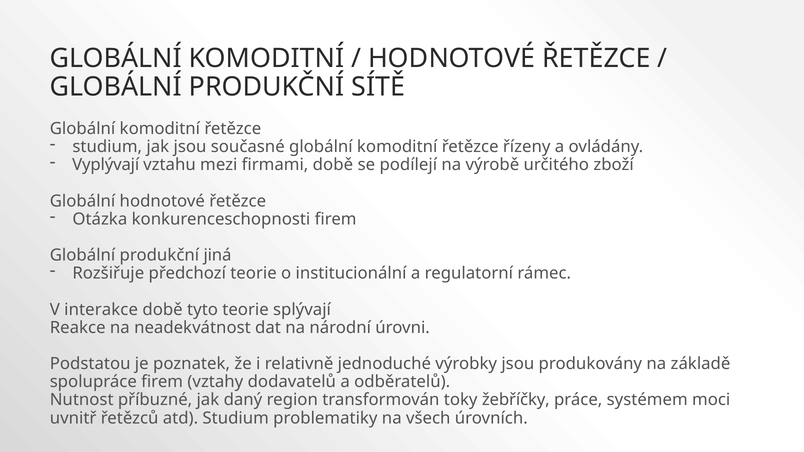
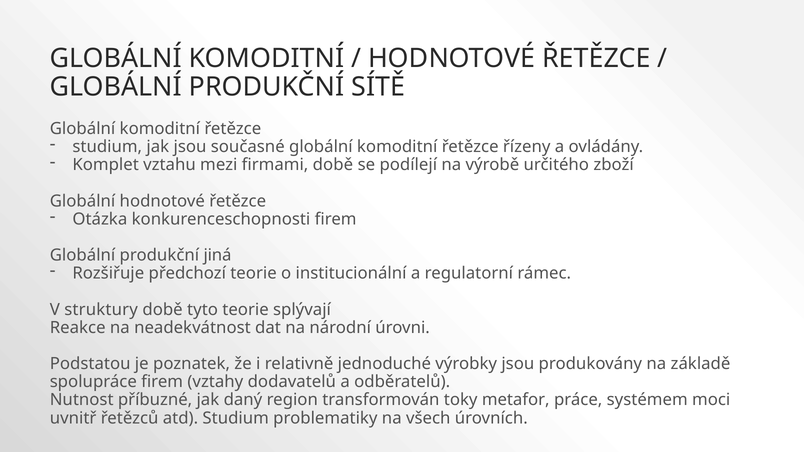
Vyplývají: Vyplývají -> Komplet (106, 165)
interakce: interakce -> struktury (101, 310)
žebříčky: žebříčky -> metafor (516, 400)
